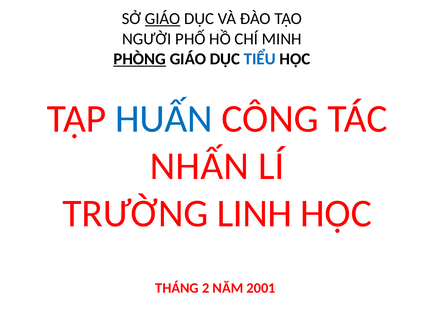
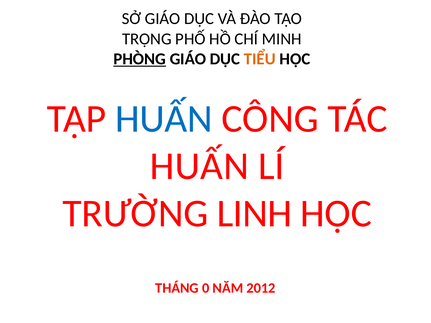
GIÁO underline: present -> none (163, 19)
NGƯỜI: NGƯỜI -> TRỌNG (147, 39)
TIỂU colour: blue -> orange (260, 59)
NHẤN: NHẤN -> HUẤN (199, 166)
2: 2 -> 0 (206, 288)
2001: 2001 -> 2012 (261, 288)
